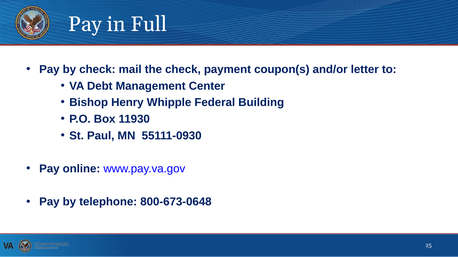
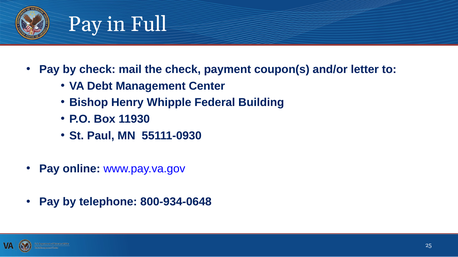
800-673-0648: 800-673-0648 -> 800-934-0648 (176, 202)
